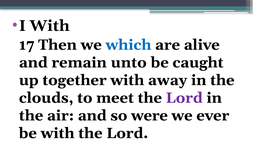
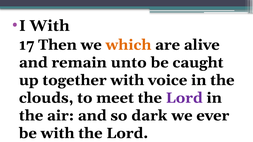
which colour: blue -> orange (128, 45)
away: away -> voice (168, 80)
were: were -> dark (149, 116)
